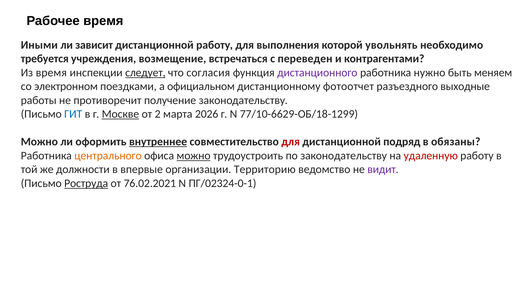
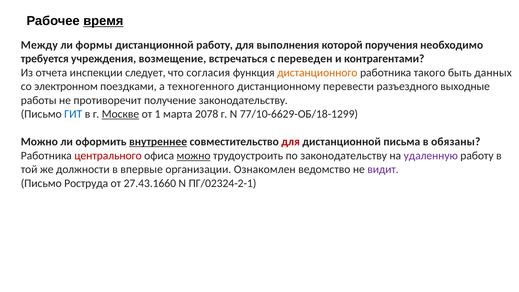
время underline: none -> present (103, 21)
Иными: Иными -> Между (39, 45)
зависит: зависит -> формы (94, 45)
увольнять: увольнять -> поручения (392, 45)
Из время: время -> отчета (51, 73)
следует underline: present -> none (145, 73)
дистанционного colour: purple -> orange (317, 73)
нужно: нужно -> такого (430, 73)
меняем: меняем -> данных (493, 73)
официальном: официальном -> техногенного (201, 86)
фотоотчет: фотоотчет -> перевести (348, 86)
2: 2 -> 1 (158, 114)
2026: 2026 -> 2078 (207, 114)
подряд: подряд -> письма (402, 142)
центрального colour: orange -> red (108, 156)
удаленную colour: red -> purple (431, 156)
Территорию: Территорию -> Ознакомлен (265, 169)
Роструда underline: present -> none (86, 183)
76.02.2021: 76.02.2021 -> 27.43.1660 (150, 183)
ПГ/02324-0-1: ПГ/02324-0-1 -> ПГ/02324-2-1 (222, 183)
